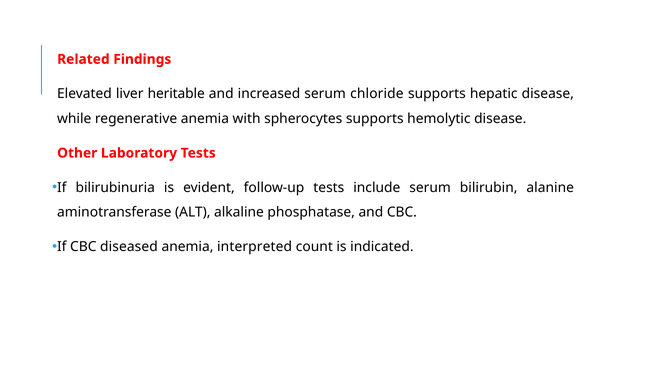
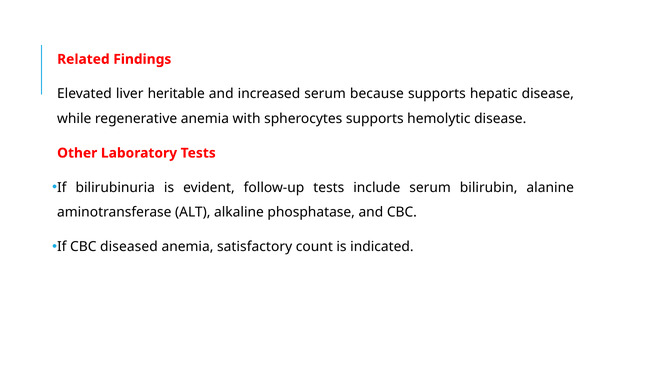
chloride: chloride -> because (377, 94)
interpreted: interpreted -> satisfactory (255, 247)
